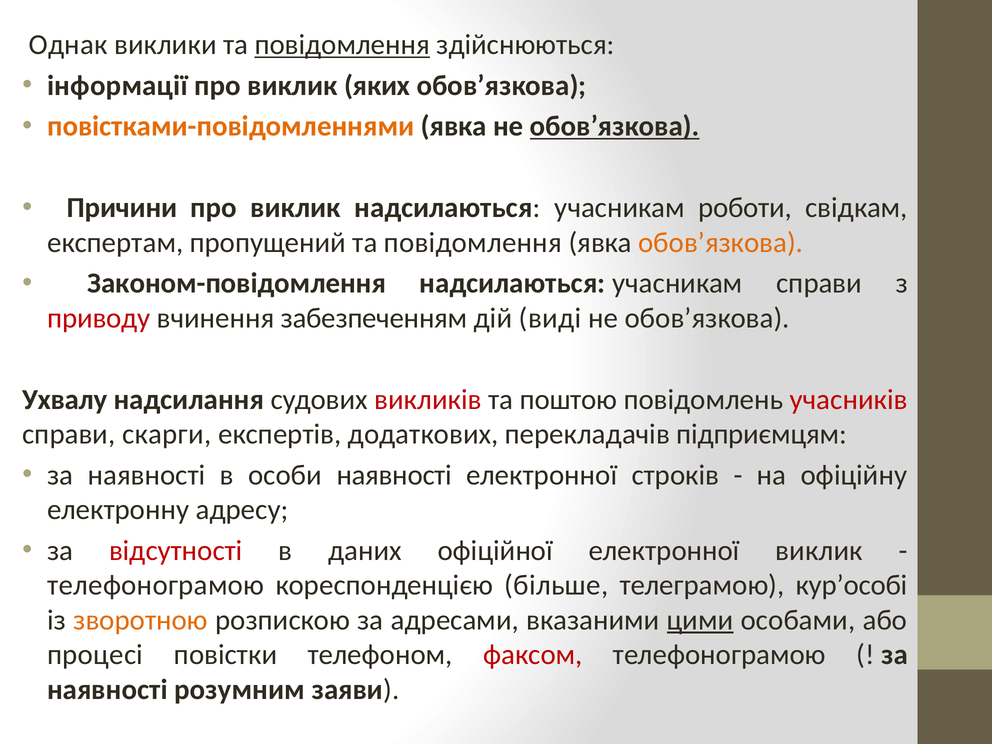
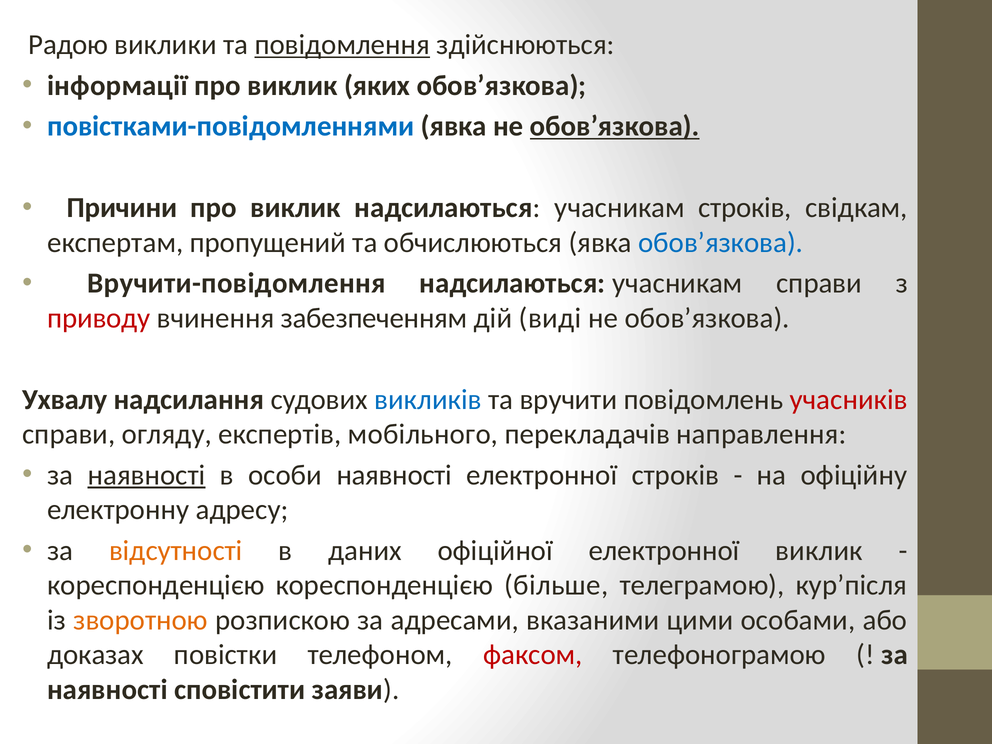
Однак: Однак -> Радою (68, 45)
повістками-повідомленнями colour: orange -> blue (231, 126)
учасникам роботи: роботи -> строків (745, 208)
повідомлення: повідомлення -> обчислюються (473, 243)
обов’язкова colour: orange -> blue (721, 243)
Законом-повідомлення: Законом-повідомлення -> Вручити-повідомлення (236, 283)
викликів colour: red -> blue (428, 400)
поштою: поштою -> вручити (568, 400)
скарги: скарги -> огляду (167, 434)
додаткових: додаткових -> мобільного (423, 434)
підприємцям: підприємцям -> направлення (761, 434)
наявності underline: none -> present (147, 475)
відсутності colour: red -> orange (176, 551)
телефонограмою: телефонограмою -> кореспонденцією (156, 585)
кур’особі: кур’особі -> кур’після (851, 585)
цими underline: present -> none (700, 620)
процесі: процесі -> доказах (95, 655)
розумним: розумним -> сповістити (240, 690)
